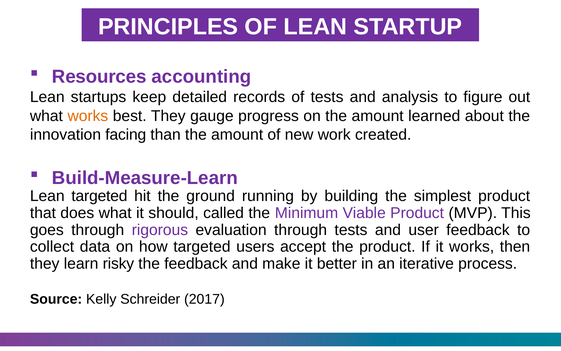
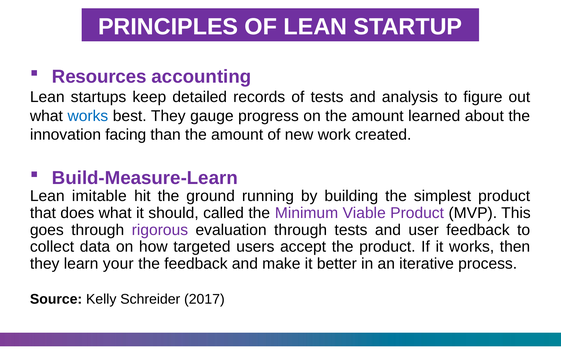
works colour: orange -> blue (88, 116)
Lean targeted: targeted -> imitable (99, 196)
risky: risky -> your (118, 263)
